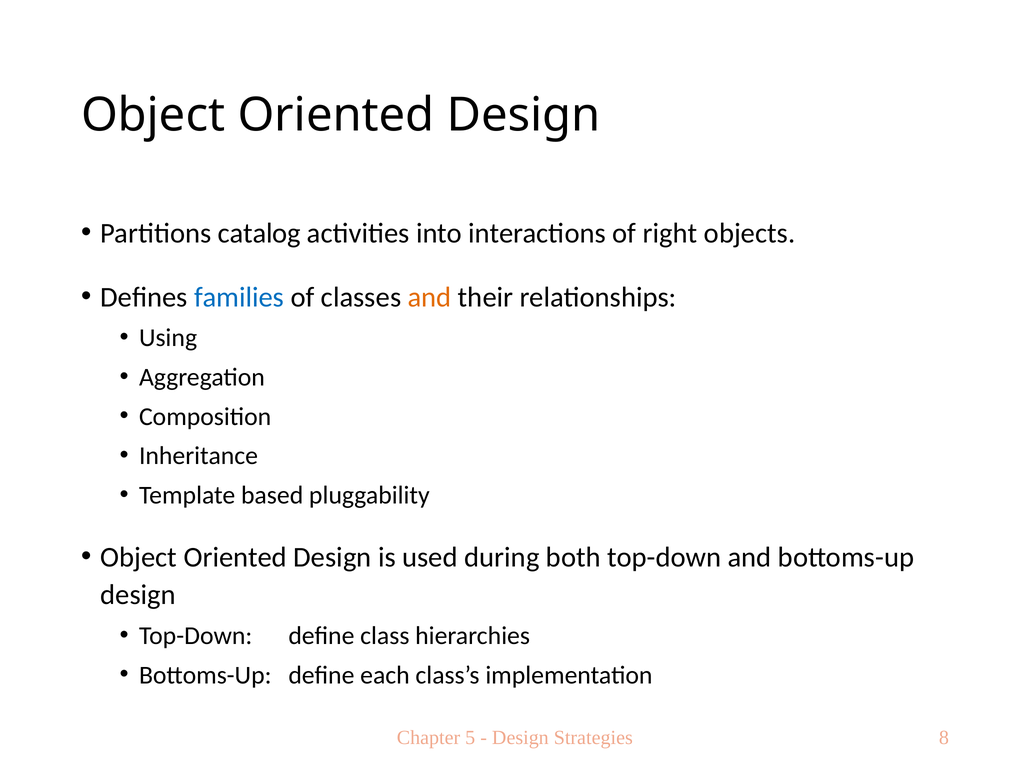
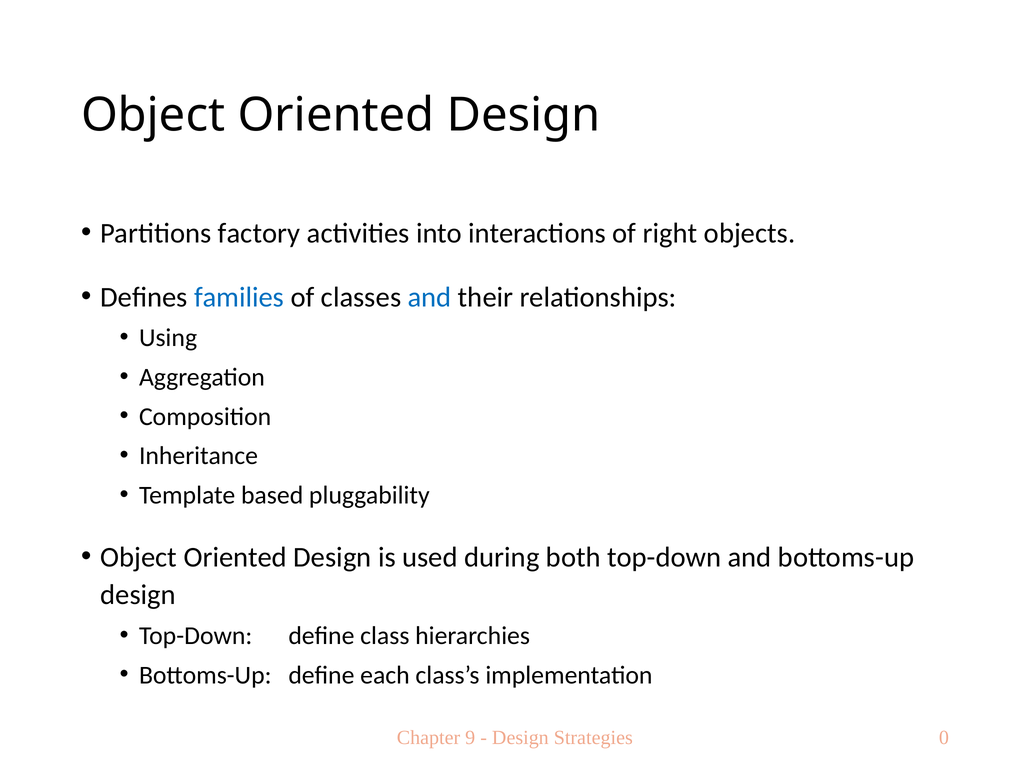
catalog: catalog -> factory (259, 233)
and colour: orange -> blue (430, 297)
5: 5 -> 9 (470, 738)
8: 8 -> 0 (944, 738)
